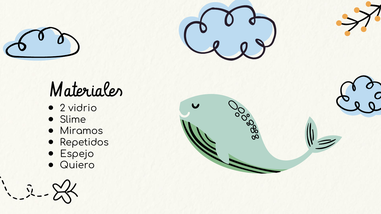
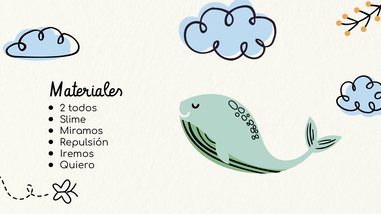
vidrio: vidrio -> todos (83, 108)
Repetidos: Repetidos -> Repulsión (84, 143)
Espejo: Espejo -> Iremos (77, 154)
